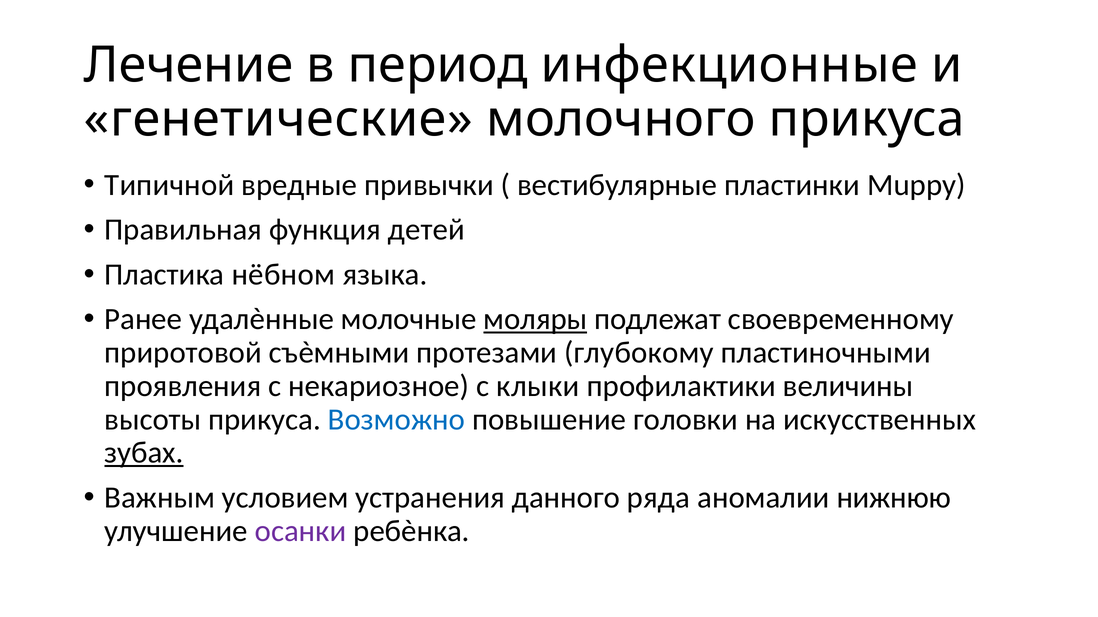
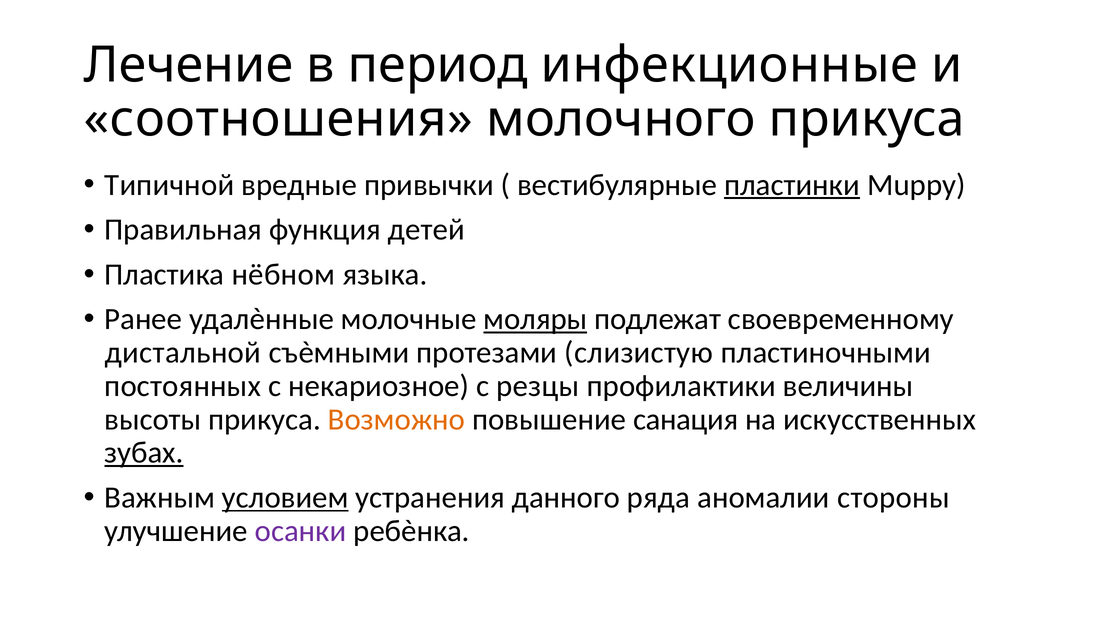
генетические: генетические -> соотношения (278, 119)
пластинки underline: none -> present (792, 185)
приротовой: приротовой -> дистальной (183, 353)
глубокому: глубокому -> слизистую (639, 353)
проявления: проявления -> постоянных (183, 386)
клыки: клыки -> резцы (538, 386)
Возможно colour: blue -> orange (397, 420)
головки: головки -> санация (686, 420)
условием underline: none -> present (285, 498)
нижнюю: нижнюю -> стороны (894, 498)
